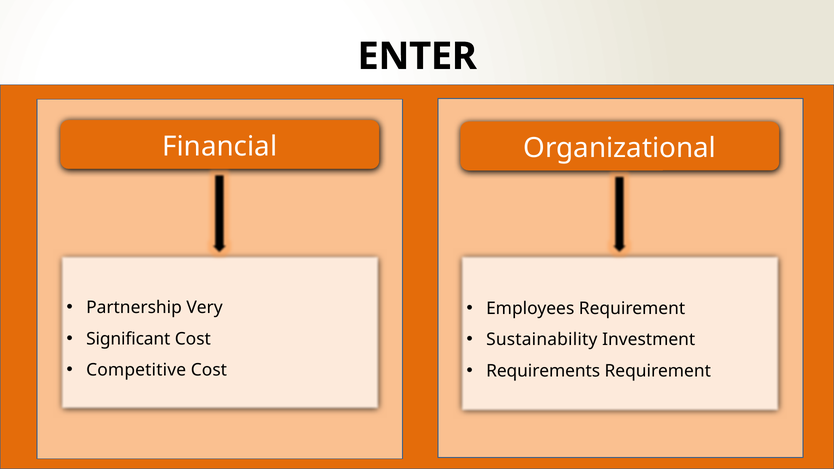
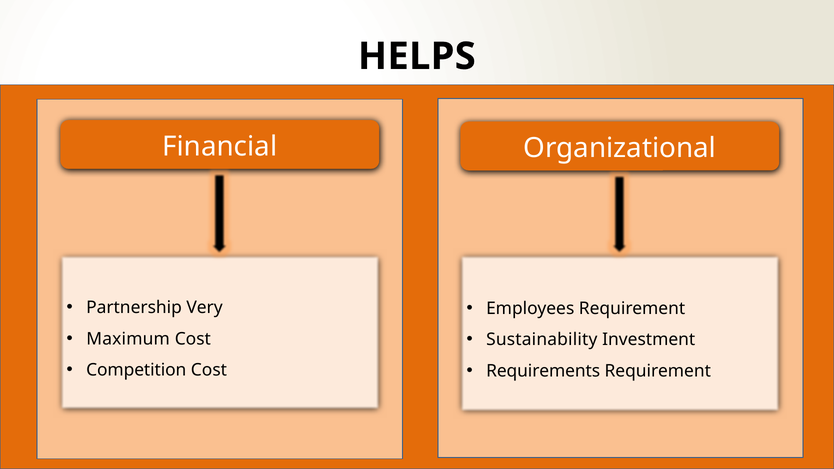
ENTER: ENTER -> HELPS (417, 56)
Significant: Significant -> Maximum (128, 339)
Competitive: Competitive -> Competition (136, 370)
